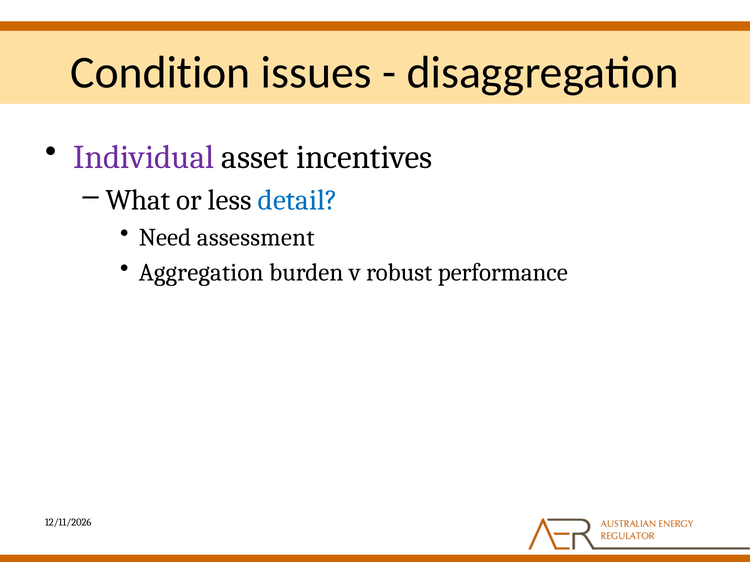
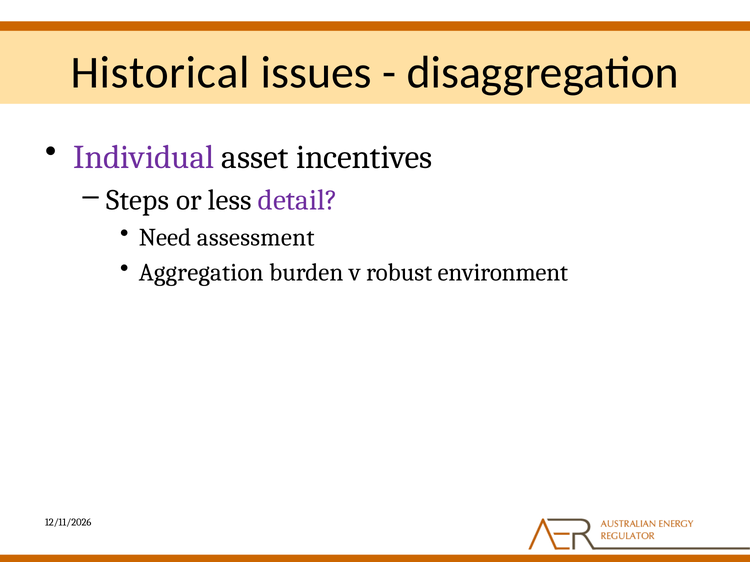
Condition: Condition -> Historical (160, 73)
What: What -> Steps (138, 200)
detail colour: blue -> purple (298, 200)
performance: performance -> environment (503, 273)
